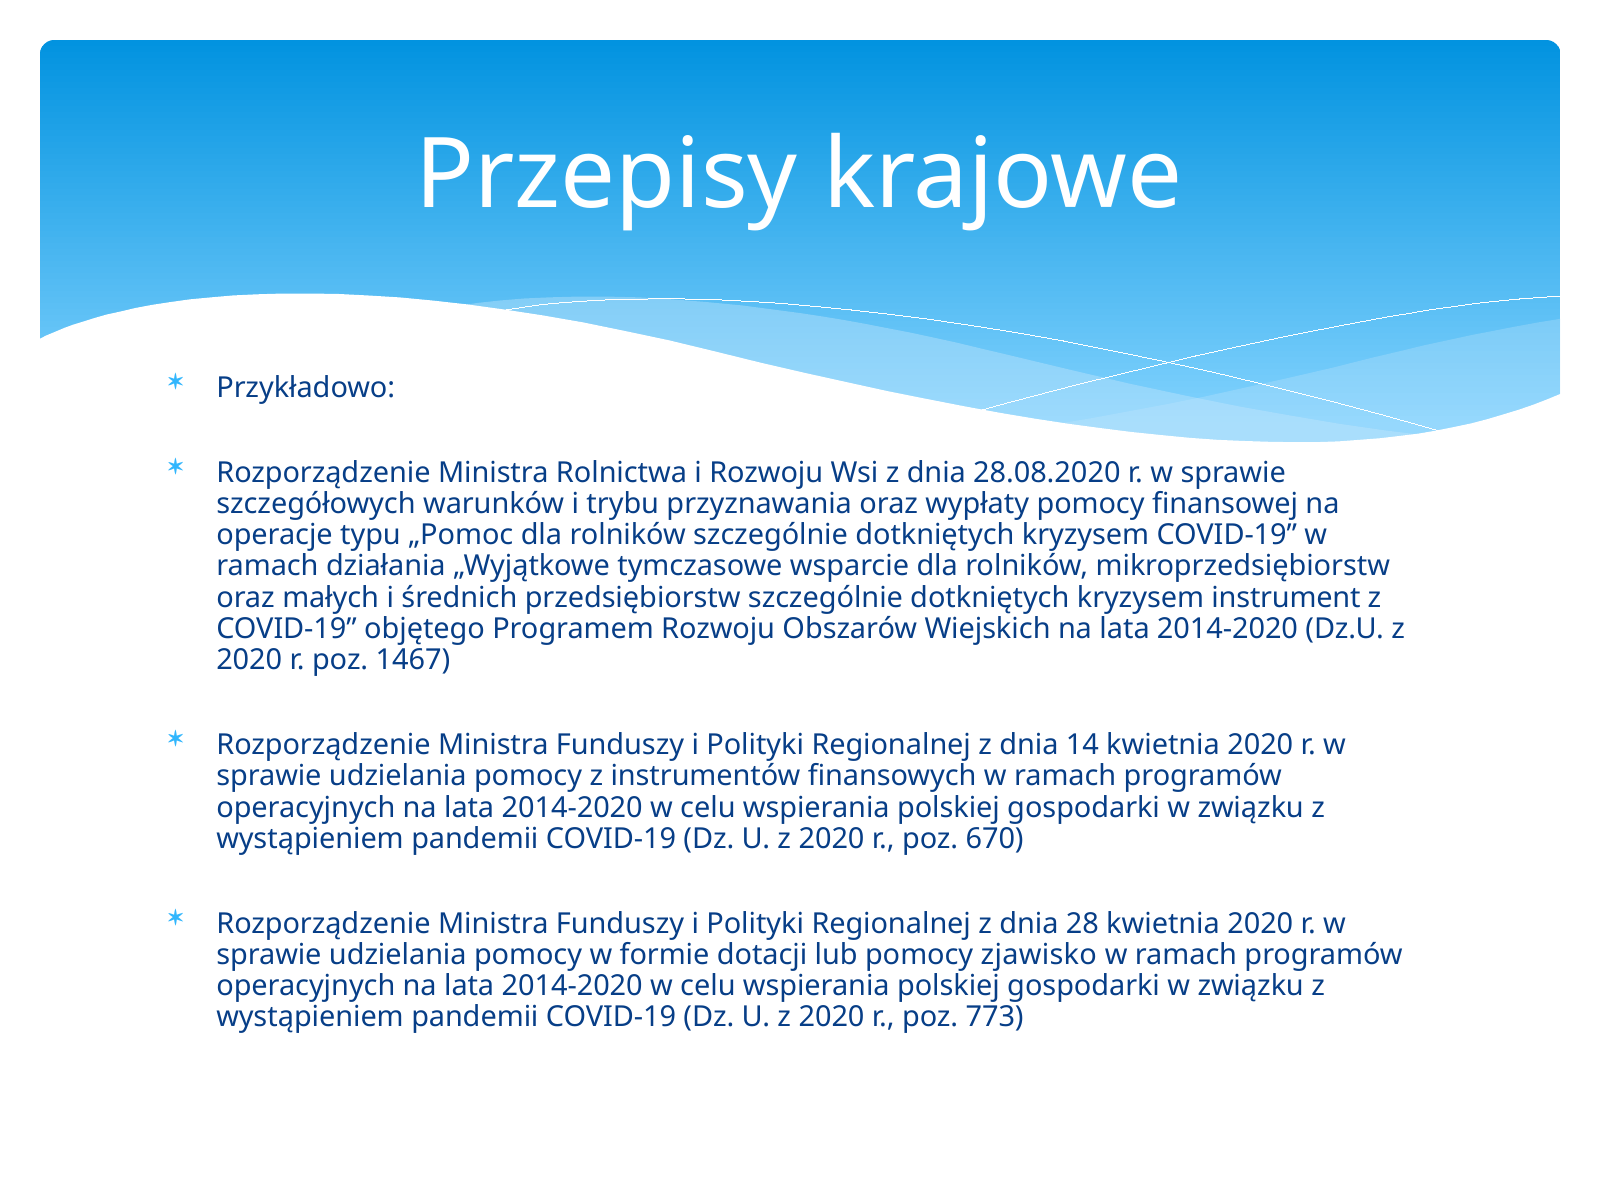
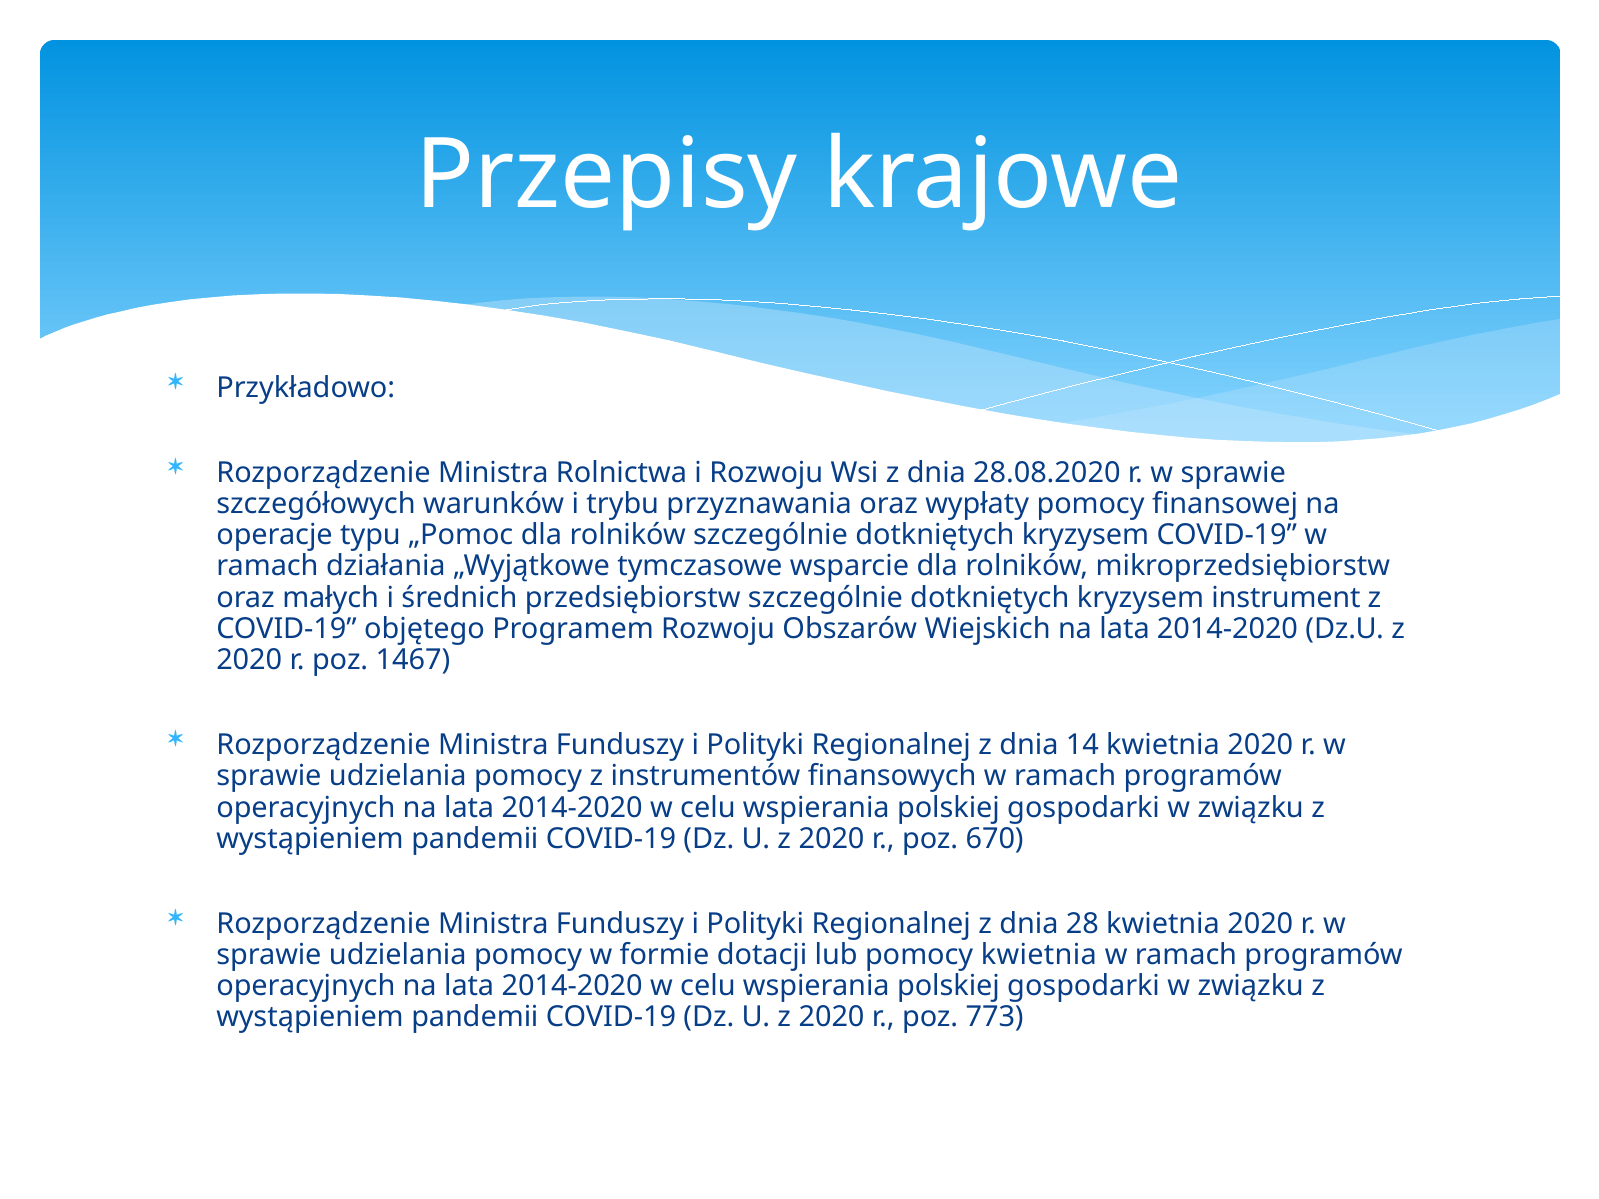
pomocy zjawisko: zjawisko -> kwietnia (1039, 955)
